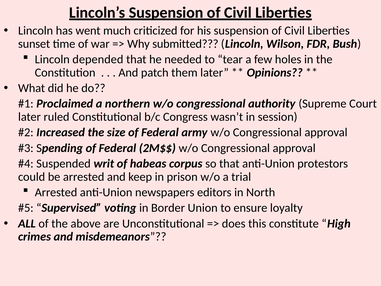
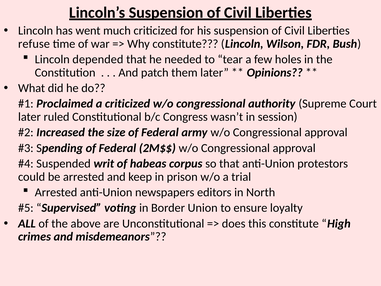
sunset: sunset -> refuse (34, 44)
Why submitted: submitted -> constitute (185, 44)
a northern: northern -> criticized (128, 104)
